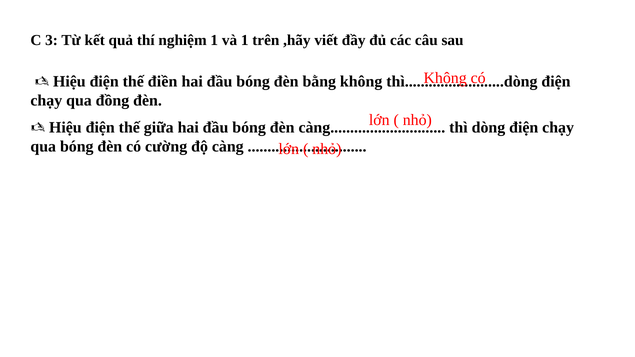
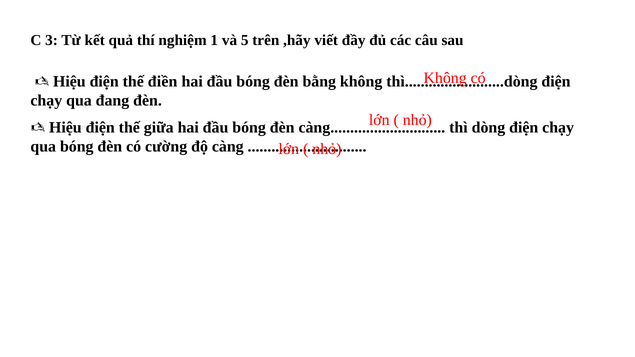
và 1: 1 -> 5 (245, 40)
đồng: đồng -> đang (112, 101)
